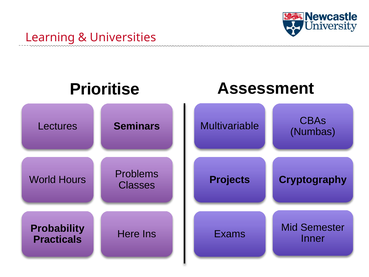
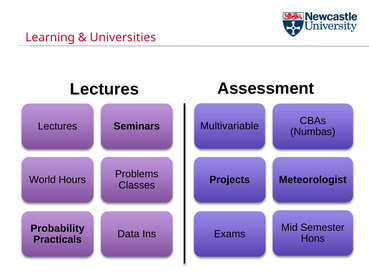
Prioritise: Prioritise -> Lectures (104, 89)
Cryptography: Cryptography -> Meteorologist (313, 179)
Here: Here -> Data (128, 234)
Inner: Inner -> Hons (313, 238)
